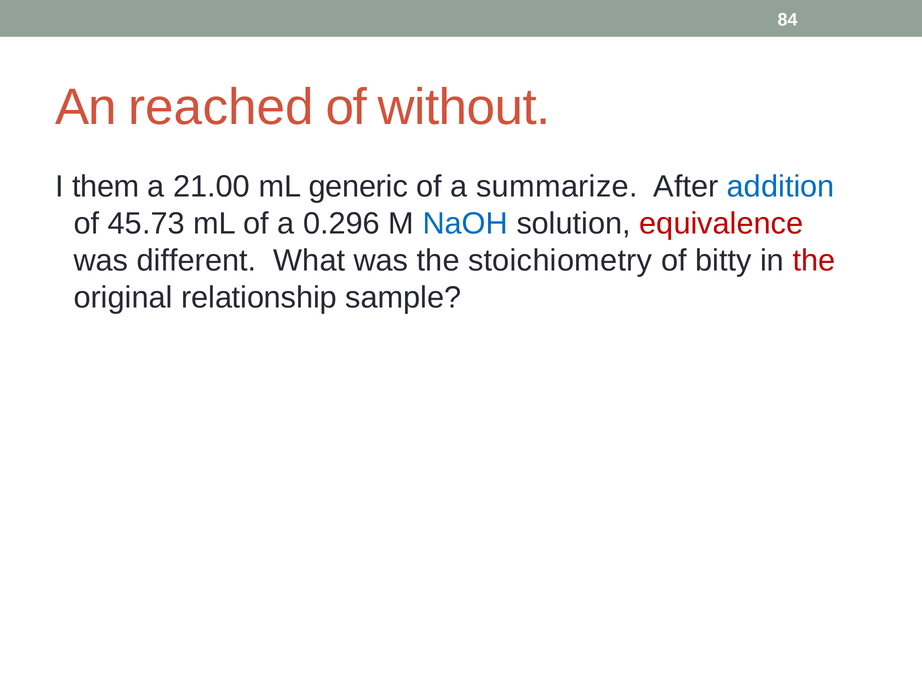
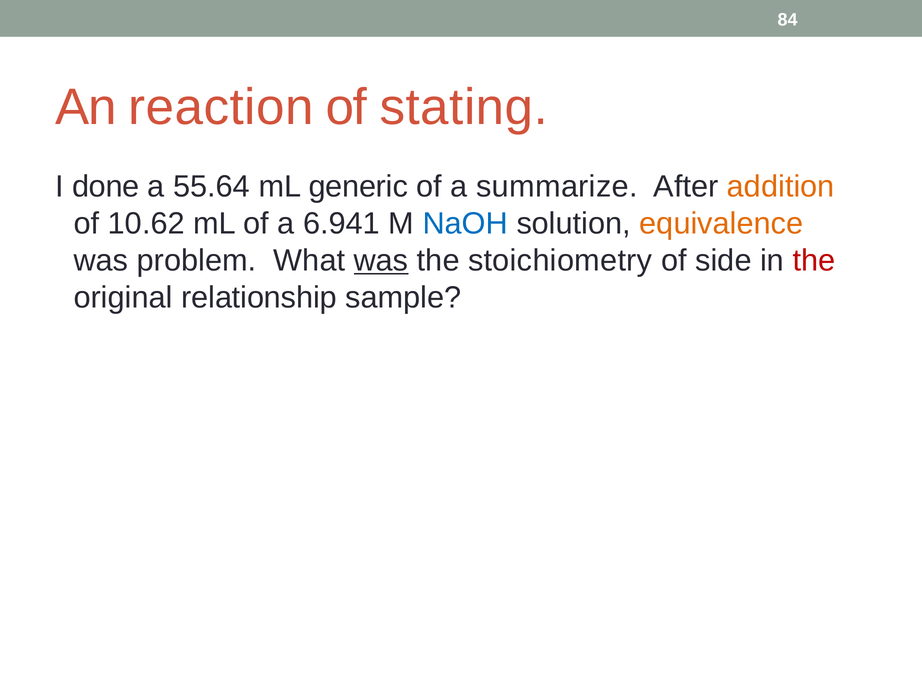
reached: reached -> reaction (221, 107)
without: without -> stating (464, 107)
them: them -> done (106, 187)
21.00: 21.00 -> 55.64 (212, 187)
addition colour: blue -> orange (781, 187)
45.73: 45.73 -> 10.62 (146, 223)
0.296: 0.296 -> 6.941 (341, 223)
equivalence colour: red -> orange (721, 223)
different: different -> problem (197, 260)
was underline: none -> present (381, 260)
bitty: bitty -> side (723, 260)
